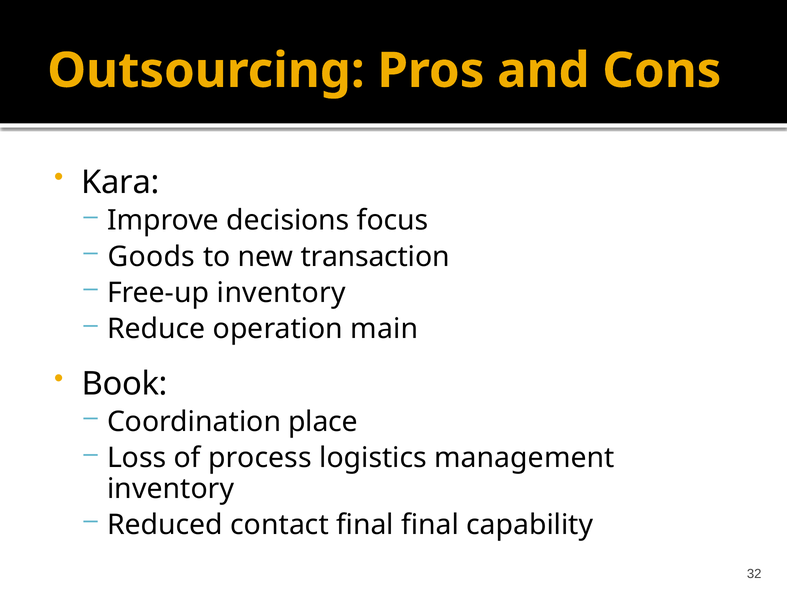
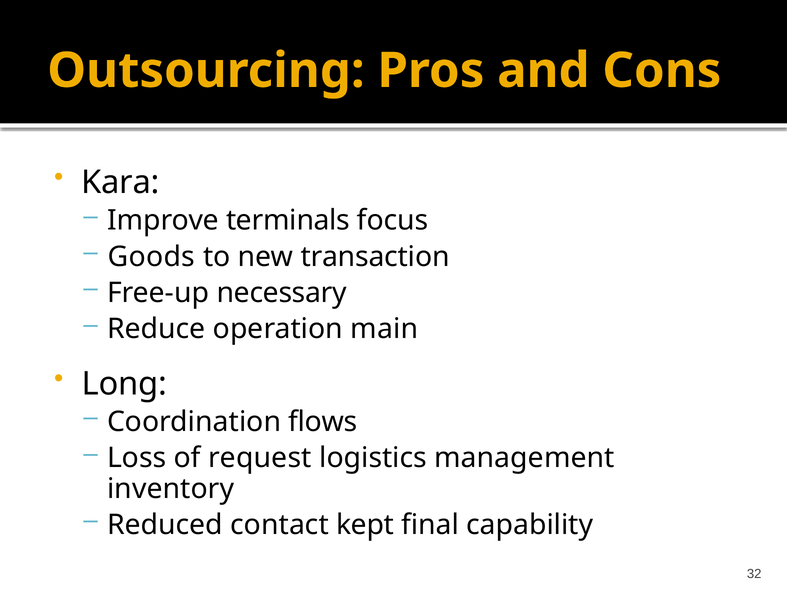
decisions: decisions -> terminals (288, 221)
Free-up inventory: inventory -> necessary (282, 293)
Book: Book -> Long (125, 384)
place: place -> flows (323, 422)
process: process -> request (260, 458)
contact final: final -> kept (365, 525)
